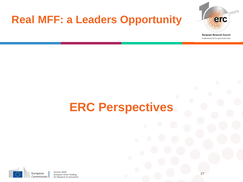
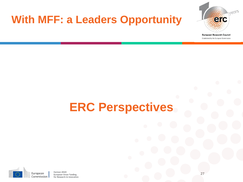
Real: Real -> With (23, 20)
